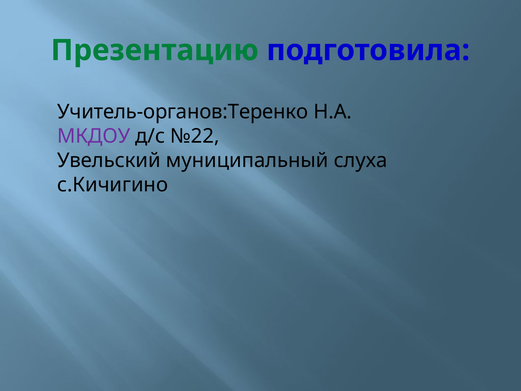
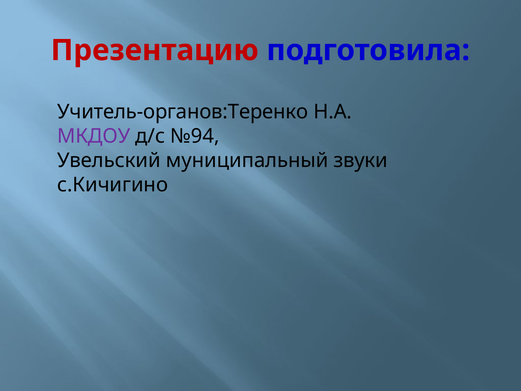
Презентацию colour: green -> red (155, 50)
№22: №22 -> №94 (195, 136)
слуха: слуха -> звуки (361, 160)
